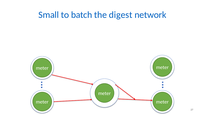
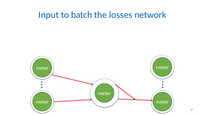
Small: Small -> Input (49, 15)
digest: digest -> losses (121, 15)
